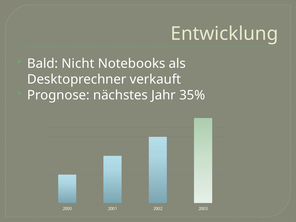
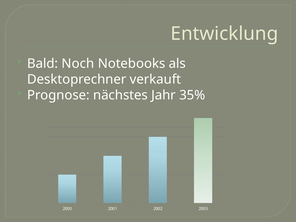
Nicht: Nicht -> Noch (78, 64)
